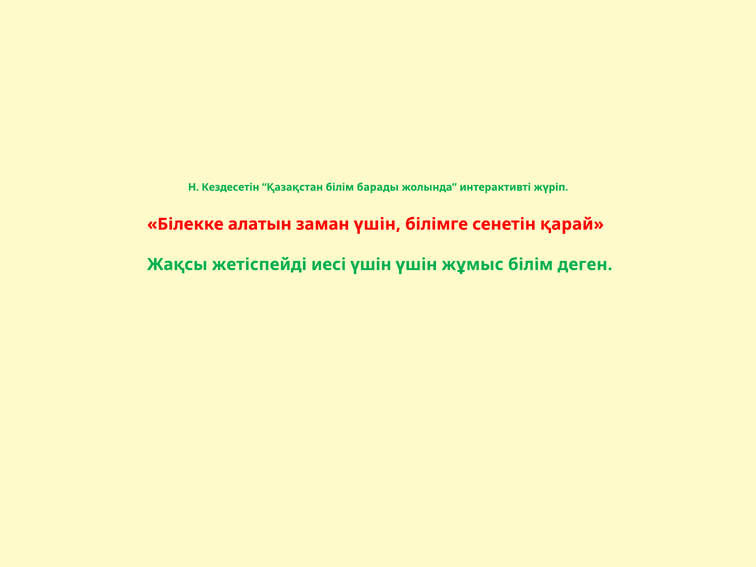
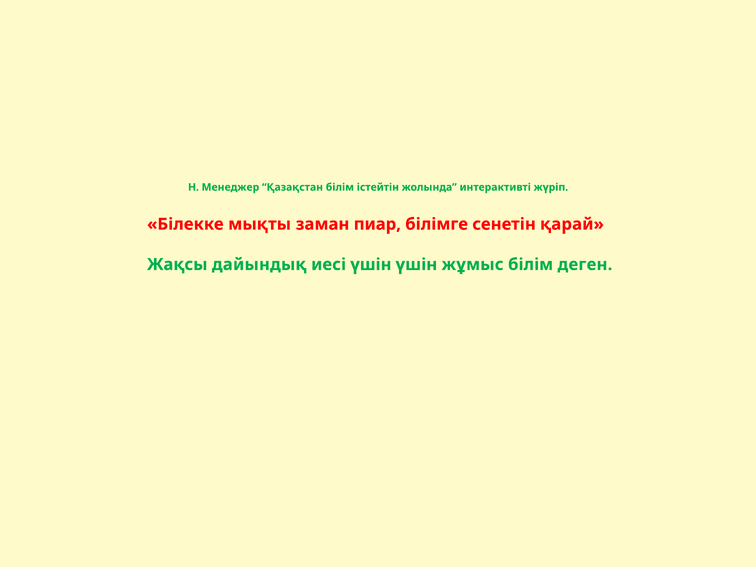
Кездесетін: Кездесетін -> Менеджер (230, 187)
барады: барады -> істейтін (378, 187)
алатын: алатын -> мықты (260, 224)
заман үшін: үшін -> пиар (377, 224)
жетіспейді: жетіспейді -> дайындық (259, 265)
